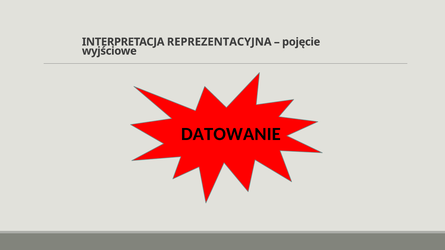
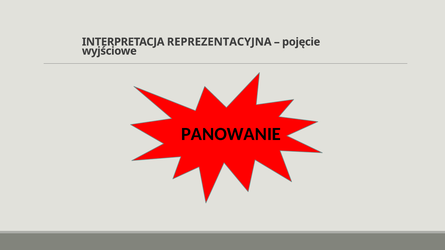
DATOWANIE: DATOWANIE -> PANOWANIE (231, 134)
